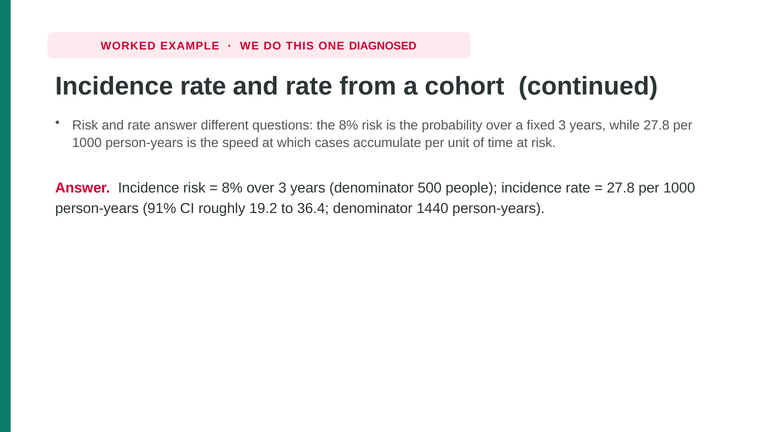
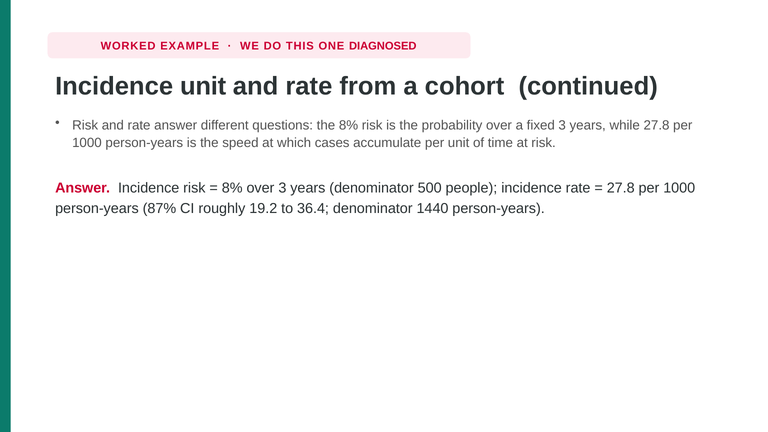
rate: rate -> unit (203, 86)
91%: 91% -> 87% (159, 209)
